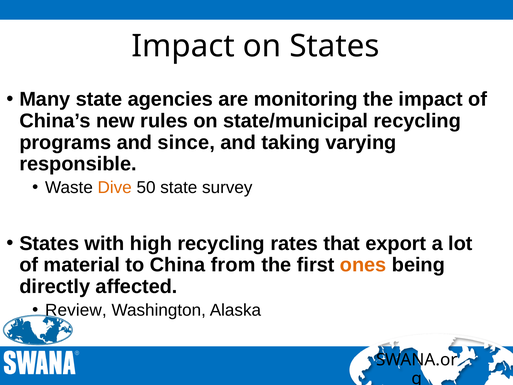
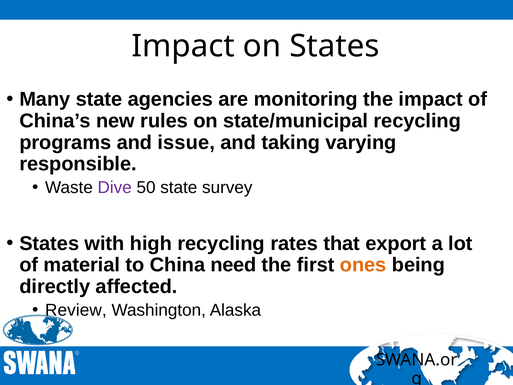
since: since -> issue (186, 142)
Dive colour: orange -> purple (115, 188)
from: from -> need (233, 265)
